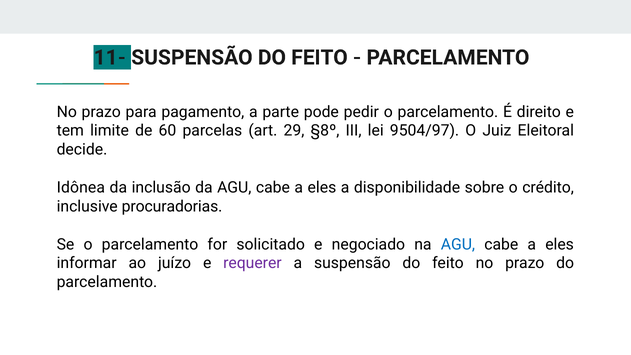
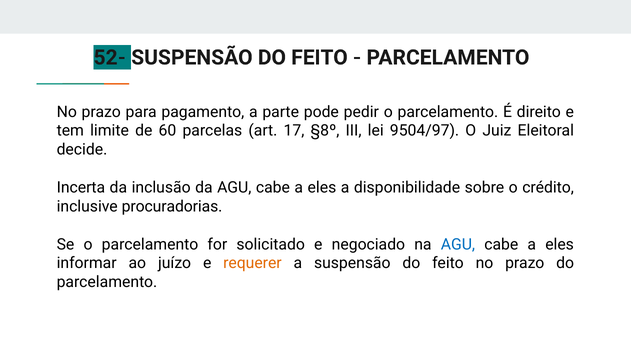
11-: 11- -> 52- (110, 58)
29: 29 -> 17 (294, 131)
Idônea: Idônea -> Incerta (81, 188)
requerer colour: purple -> orange (252, 263)
